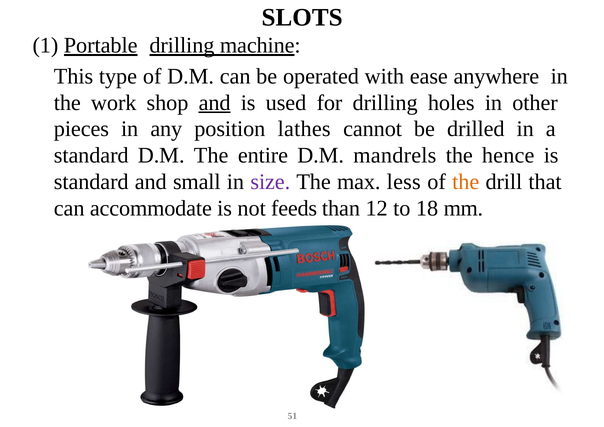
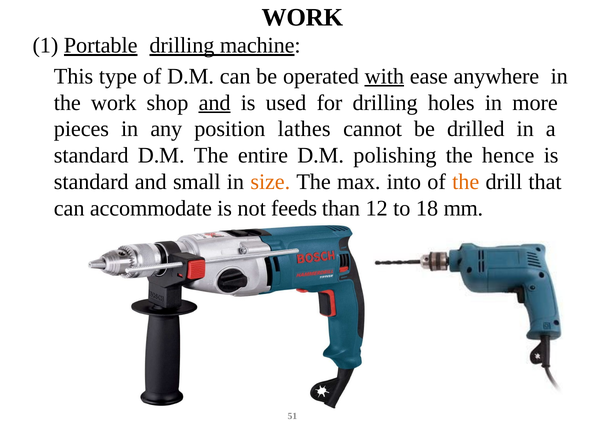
SLOTS: SLOTS -> WORK (302, 17)
with underline: none -> present (384, 76)
other: other -> more (535, 103)
mandrels: mandrels -> polishing (395, 156)
size colour: purple -> orange (270, 182)
less: less -> into (404, 182)
